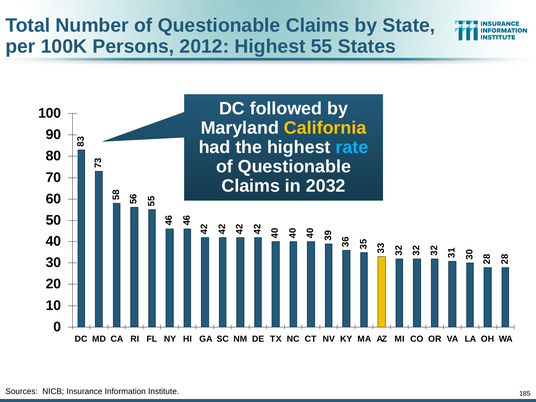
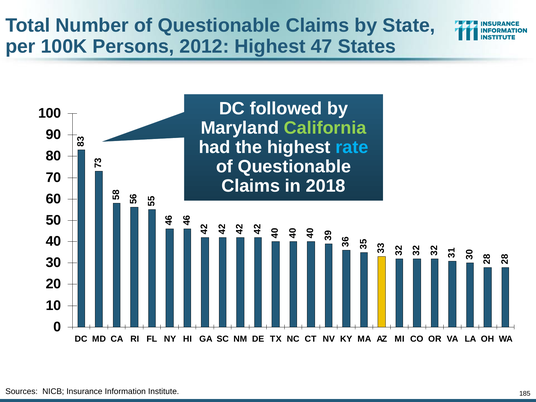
55: 55 -> 47 (322, 46)
California colour: yellow -> light green (325, 128)
2032: 2032 -> 2018 (326, 186)
